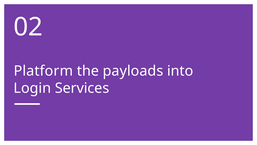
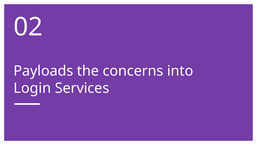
Platform: Platform -> Payloads (43, 71)
payloads: payloads -> concerns (133, 71)
